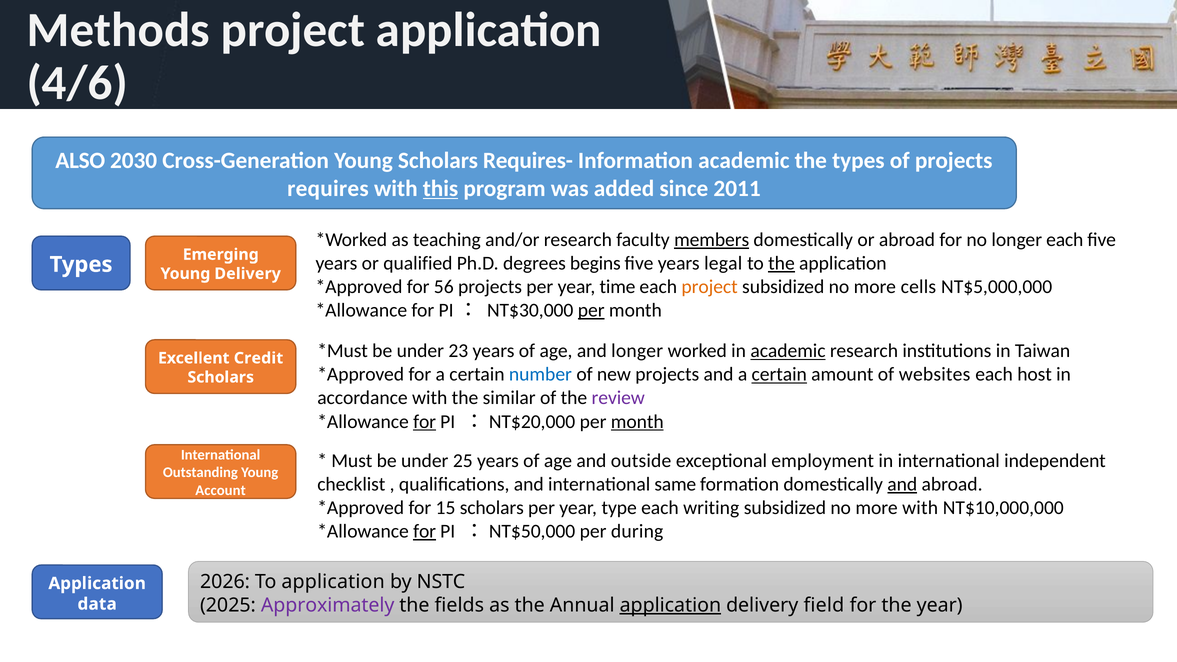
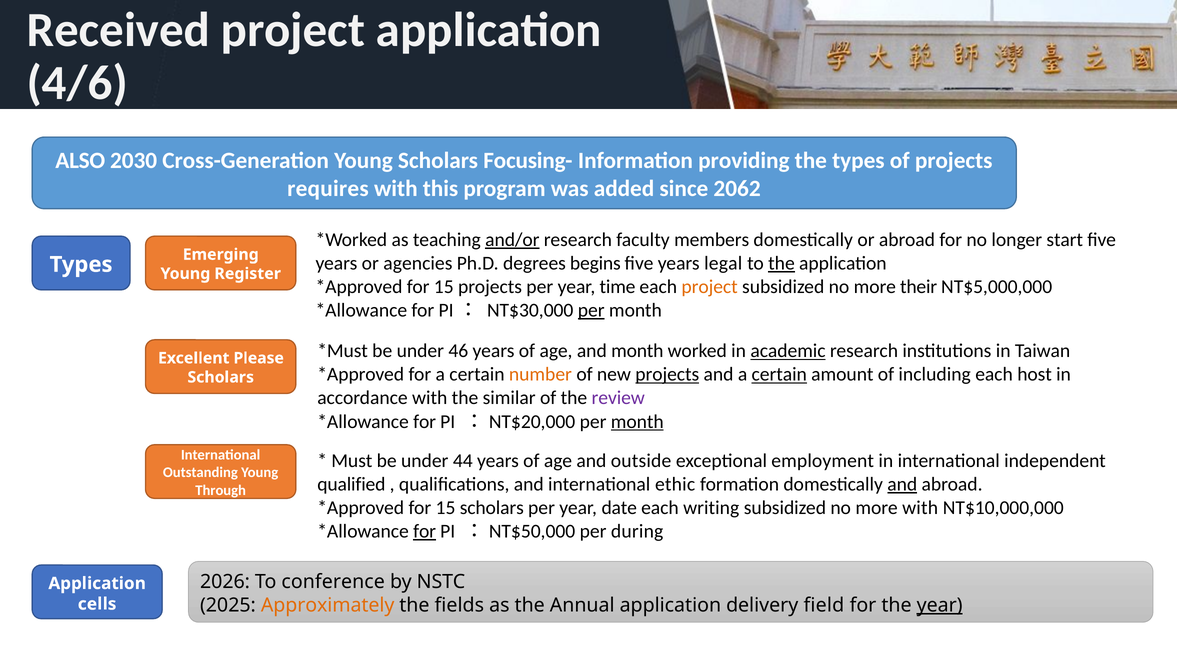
Methods: Methods -> Received (118, 30)
Requires-: Requires- -> Focusing- (528, 161)
Information academic: academic -> providing (744, 161)
this underline: present -> none (440, 189)
2011: 2011 -> 2062 (737, 189)
and/or underline: none -> present (512, 240)
members underline: present -> none (712, 240)
longer each: each -> start (1065, 240)
qualified: qualified -> agencies (418, 263)
Young Delivery: Delivery -> Register (248, 274)
56: 56 -> 15 (444, 287)
cells: cells -> their (919, 287)
23: 23 -> 46 (458, 351)
and longer: longer -> month (637, 351)
Credit: Credit -> Please (259, 358)
number colour: blue -> orange (540, 375)
projects underline: none -> present (667, 375)
websites: websites -> including (935, 375)
for underline: present -> none (425, 422)
25: 25 -> 44 (463, 461)
checklist: checklist -> qualified (351, 484)
same: same -> ethic (675, 484)
Account: Account -> Through (221, 490)
type: type -> date (619, 508)
To application: application -> conference (333, 582)
Approximately colour: purple -> orange (328, 605)
application underline: present -> none (670, 605)
year underline: none -> present (940, 605)
data: data -> cells (97, 604)
